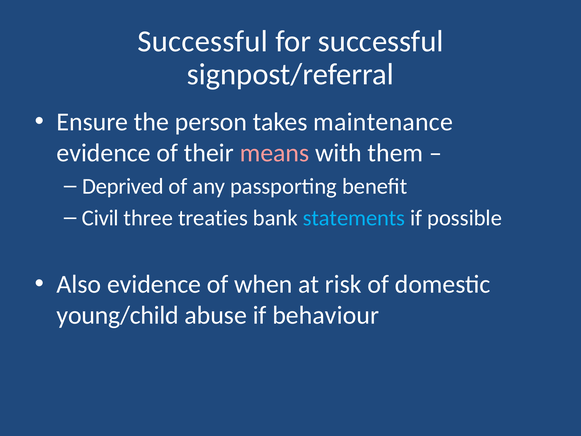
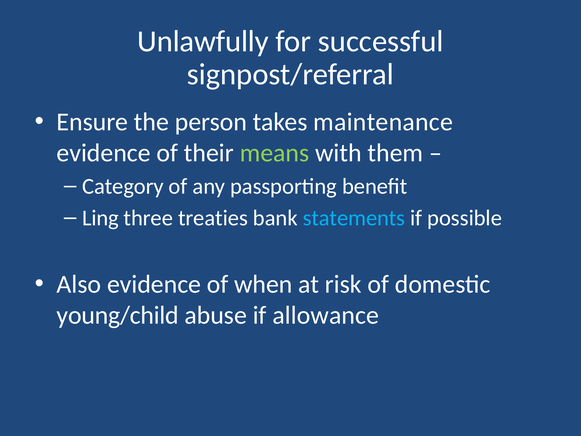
Successful: Successful -> Unlawfully (203, 41)
means colour: pink -> light green (274, 153)
Deprived: Deprived -> Category (123, 186)
Civil: Civil -> Ling (100, 218)
behaviour: behaviour -> allowance (326, 315)
